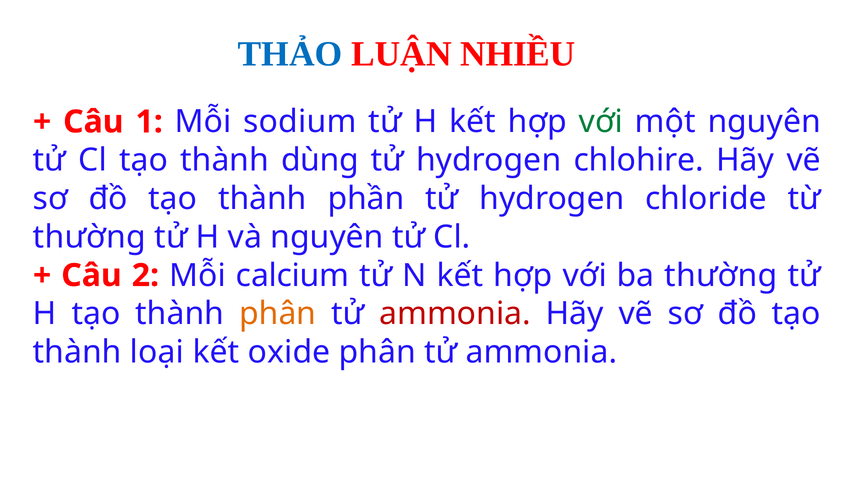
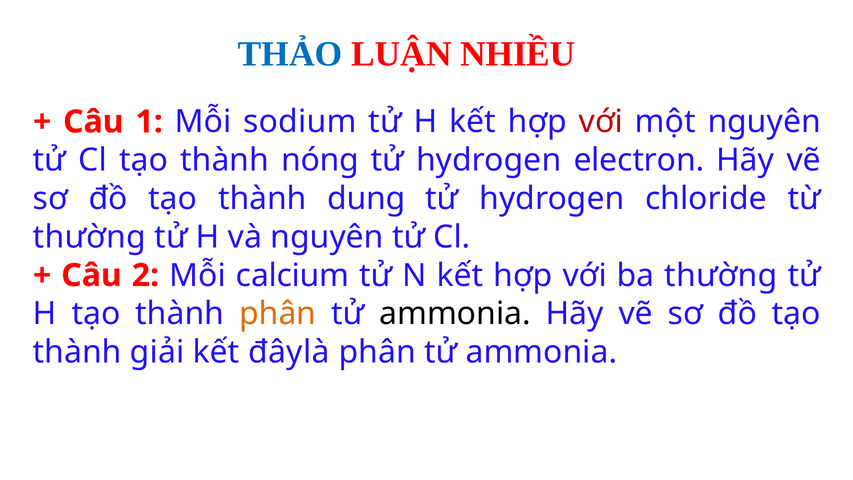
với colour: green -> red (601, 122)
dùng: dùng -> nóng (320, 160)
chlohire: chlohire -> electron (639, 160)
phần: phần -> dung (366, 199)
ammonia colour: red -> black (455, 314)
loại: loại -> giải (157, 352)
oxide: oxide -> đâylà (289, 352)
